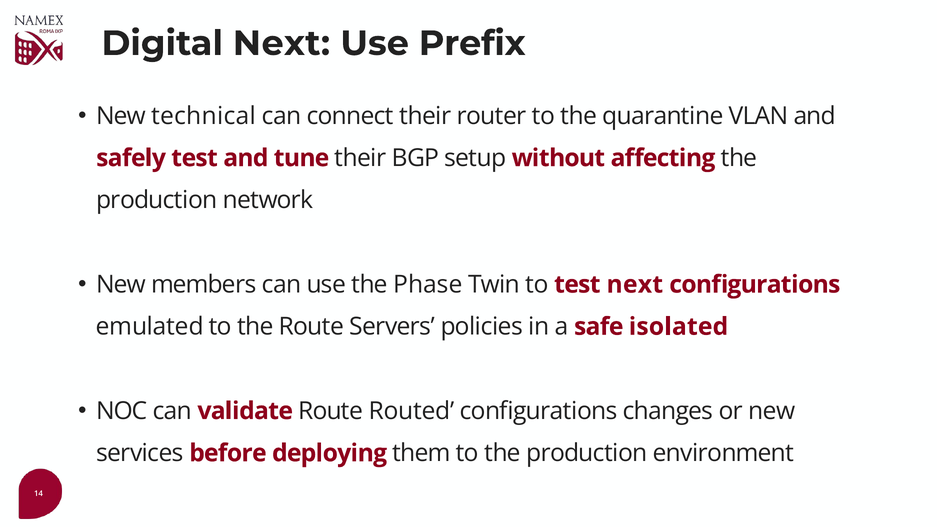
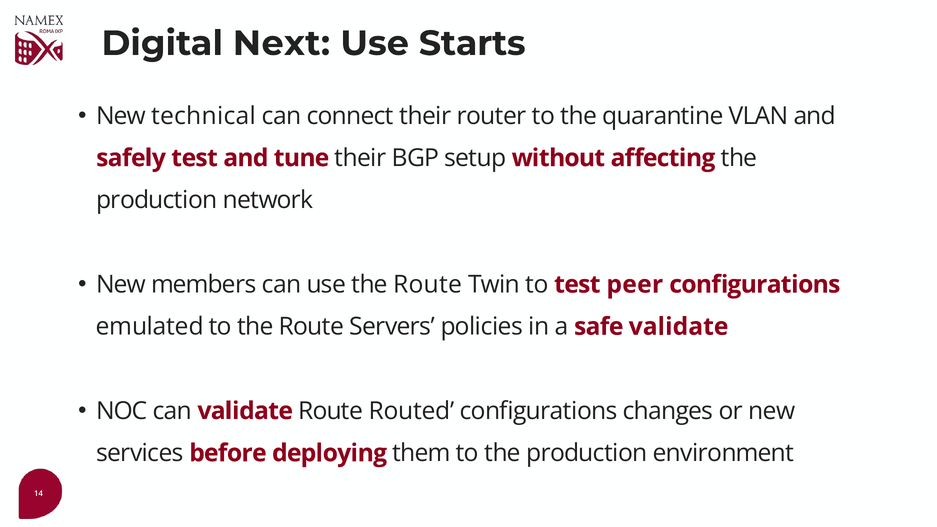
Prefix: Prefix -> Starts (472, 43)
use the Phase: Phase -> Route (428, 285)
test next: next -> peer (635, 285)
safe isolated: isolated -> validate (679, 327)
